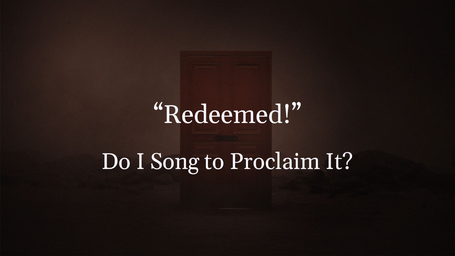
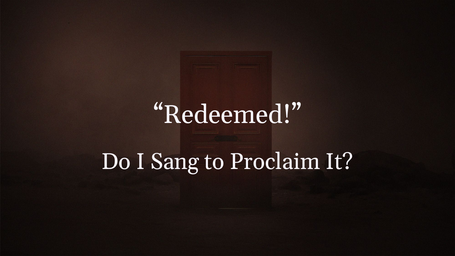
Song: Song -> Sang (175, 162)
